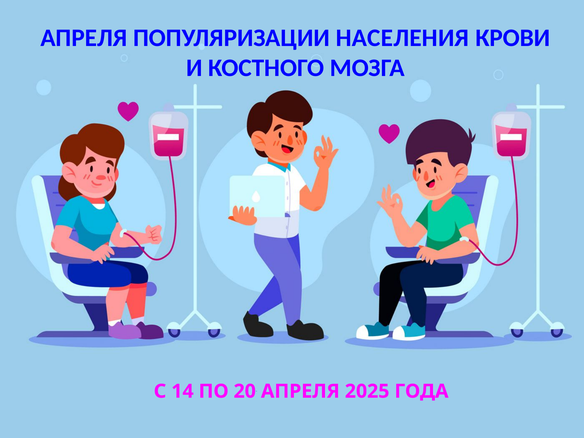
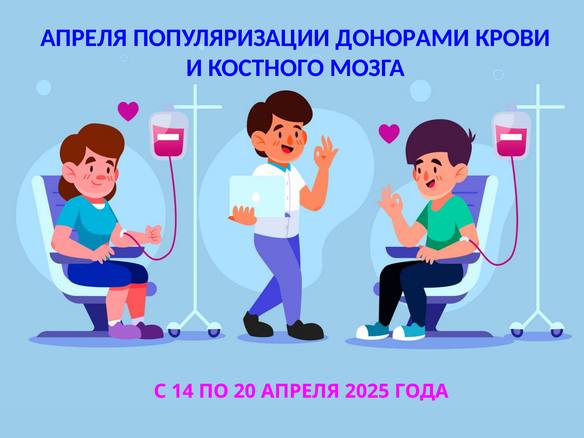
НАСЕЛЕНИЯ: НАСЕЛЕНИЯ -> ДОНОРАМИ (403, 38)
